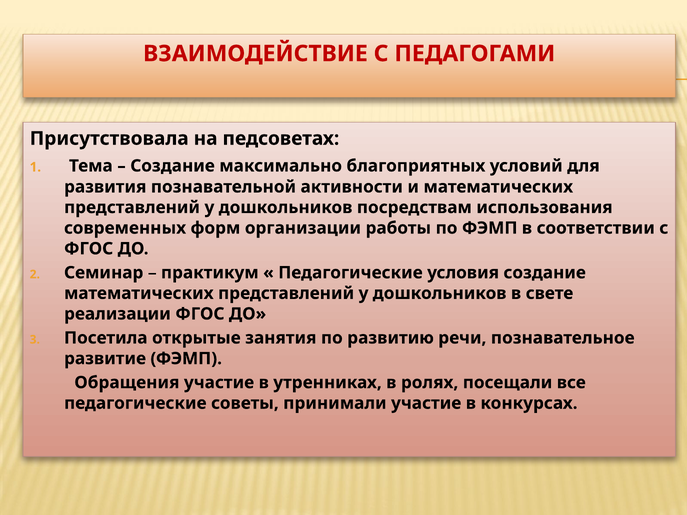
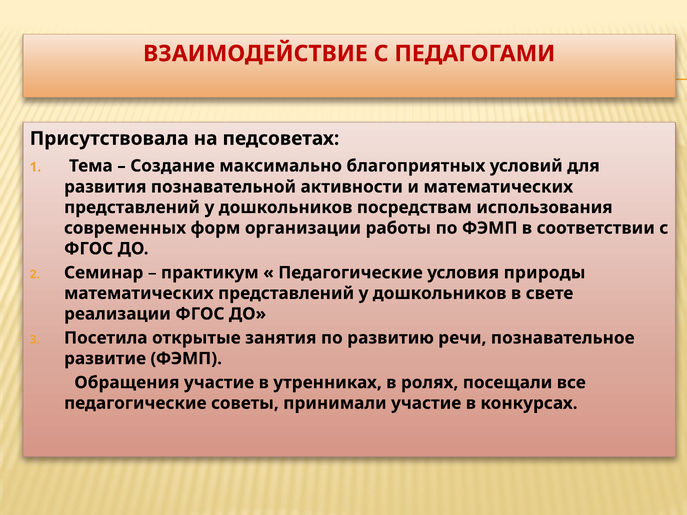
условия создание: создание -> природы (545, 273)
